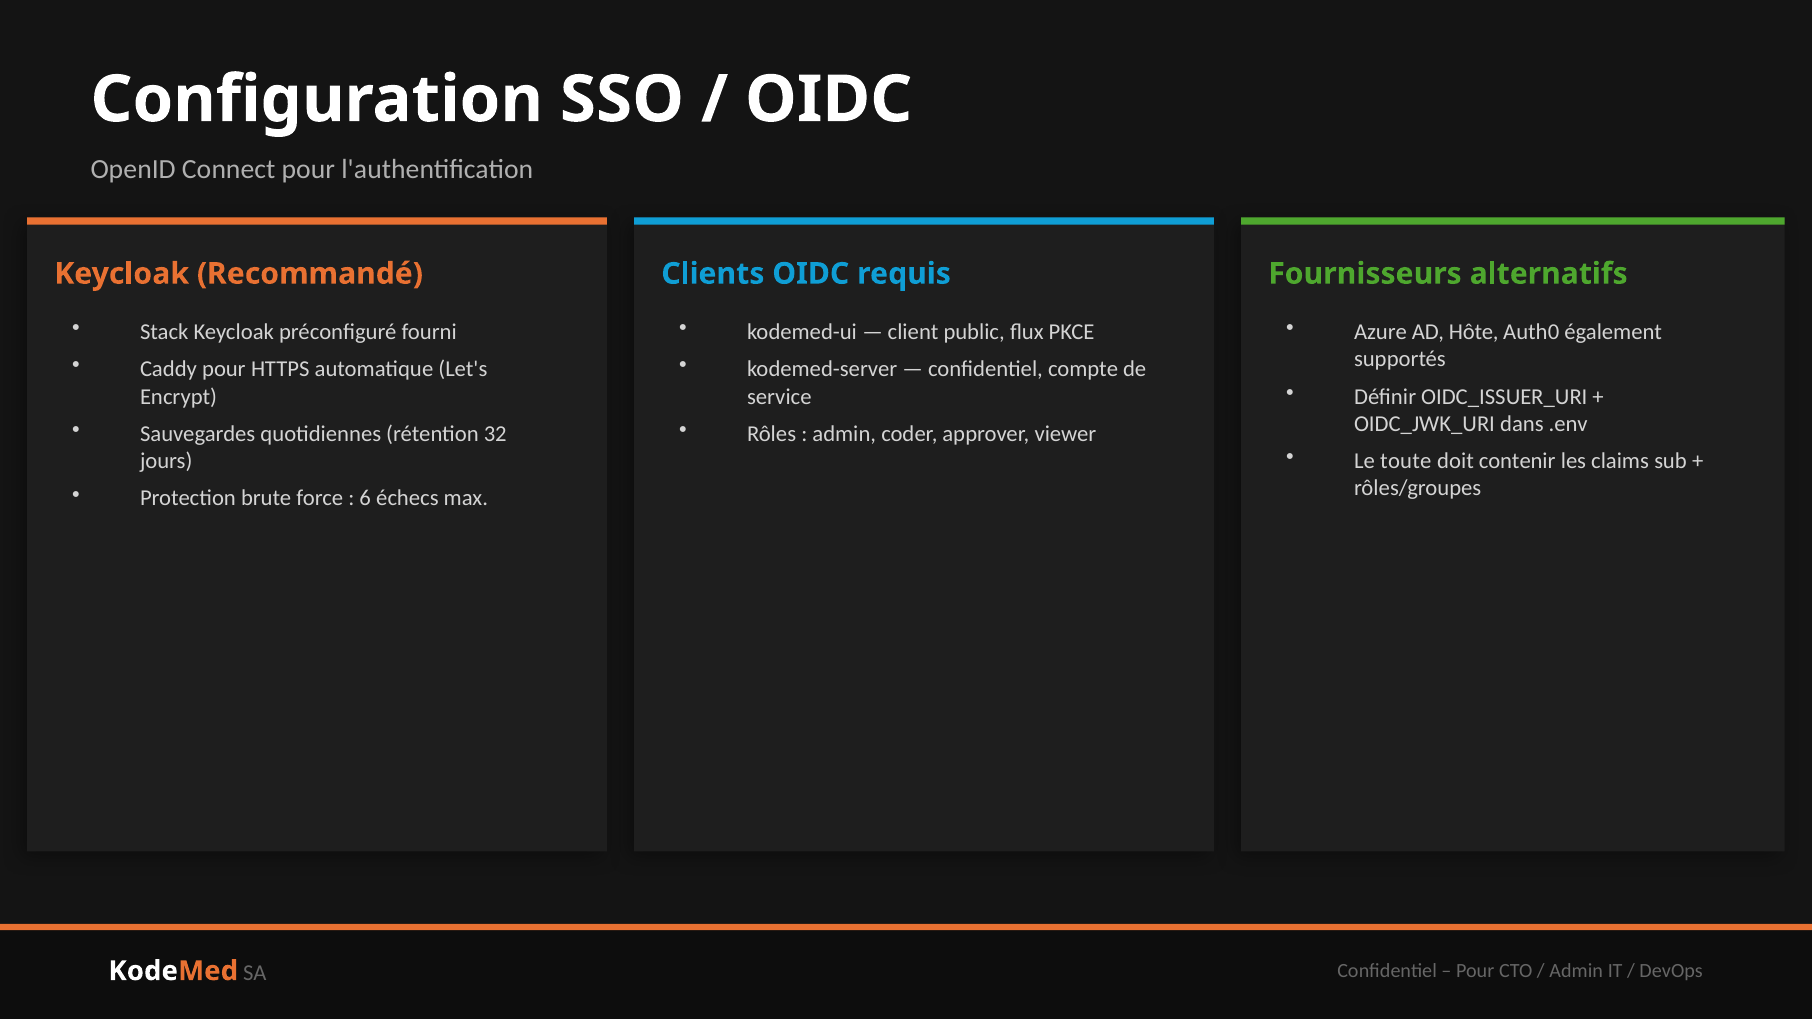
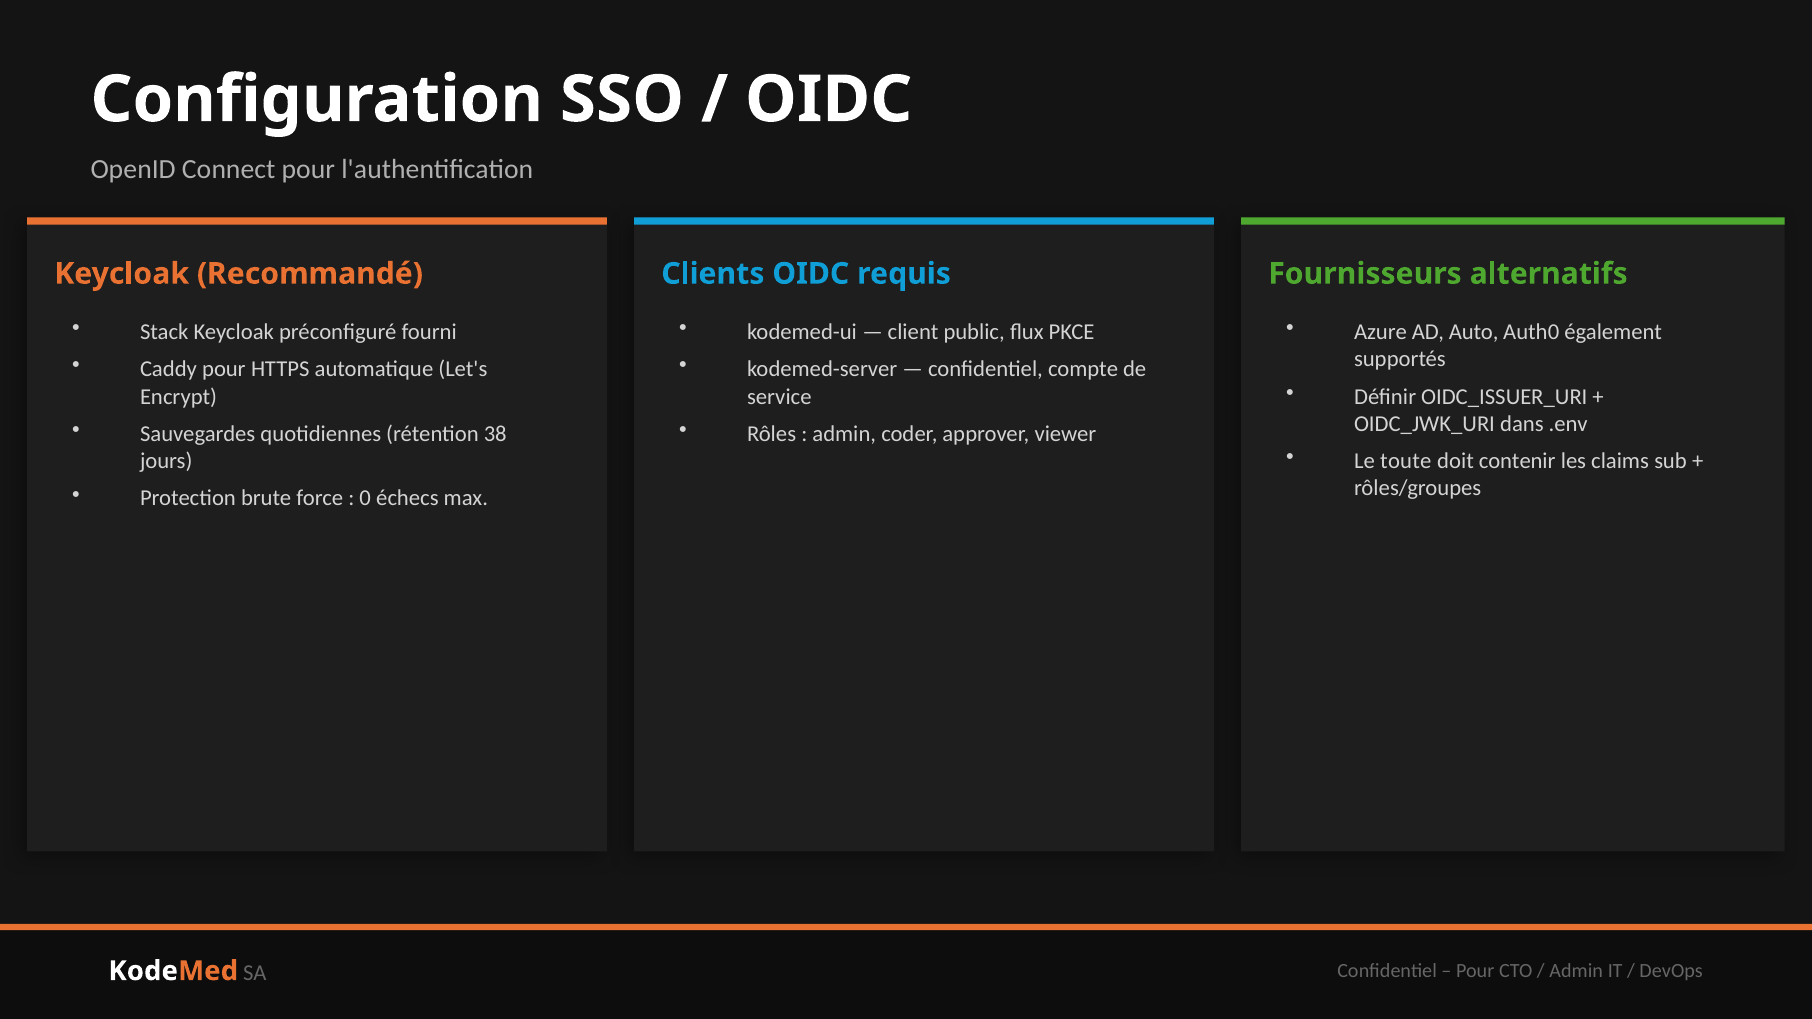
Hôte: Hôte -> Auto (1474, 332)
32: 32 -> 38 (495, 434)
6: 6 -> 0 (365, 499)
